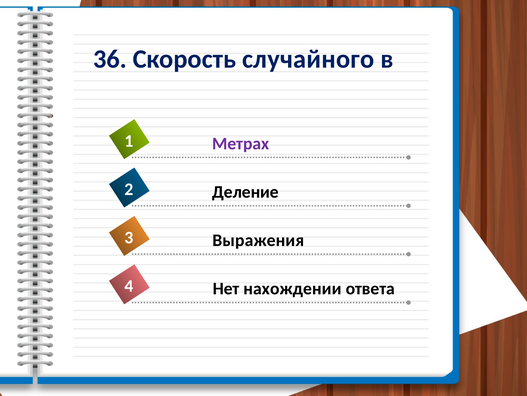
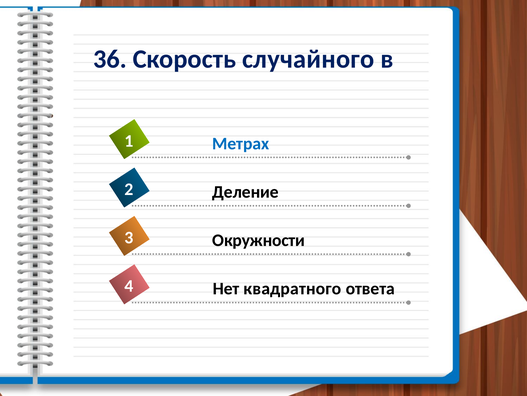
Метрах colour: purple -> blue (241, 143)
Выражения: Выражения -> Окружности (259, 240)
нахождении: нахождении -> квадратного (292, 288)
